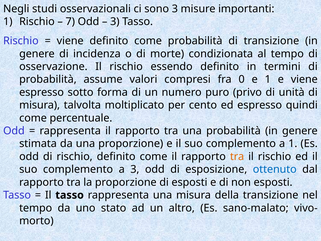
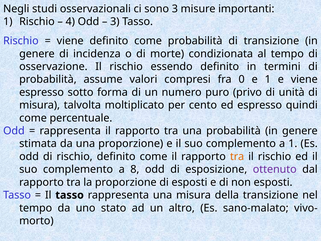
7: 7 -> 4 (70, 22)
a 3: 3 -> 8 (135, 169)
ottenuto colour: blue -> purple (275, 169)
